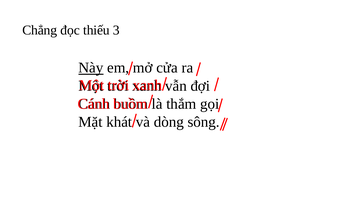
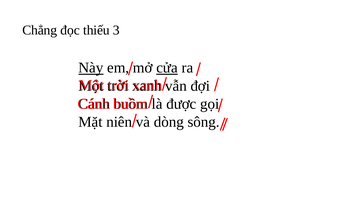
cửa underline: none -> present (167, 68)
thắm: thắm -> được (181, 104)
khát: khát -> niên (119, 122)
